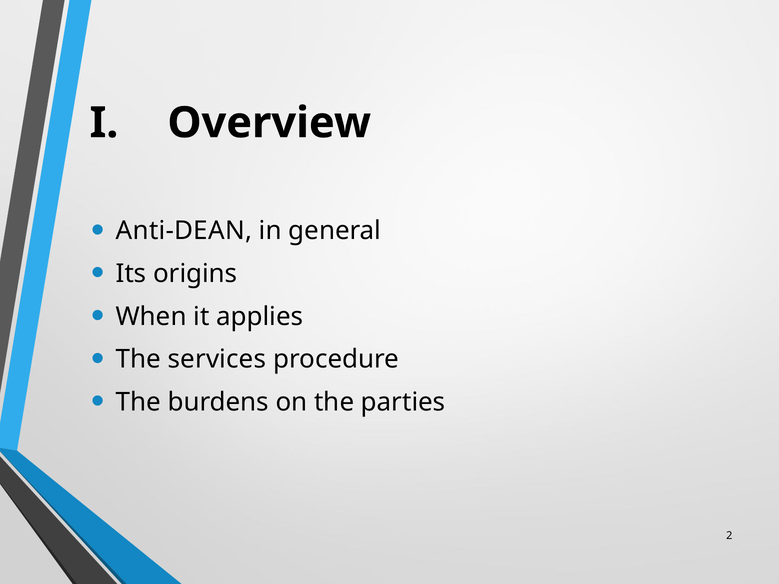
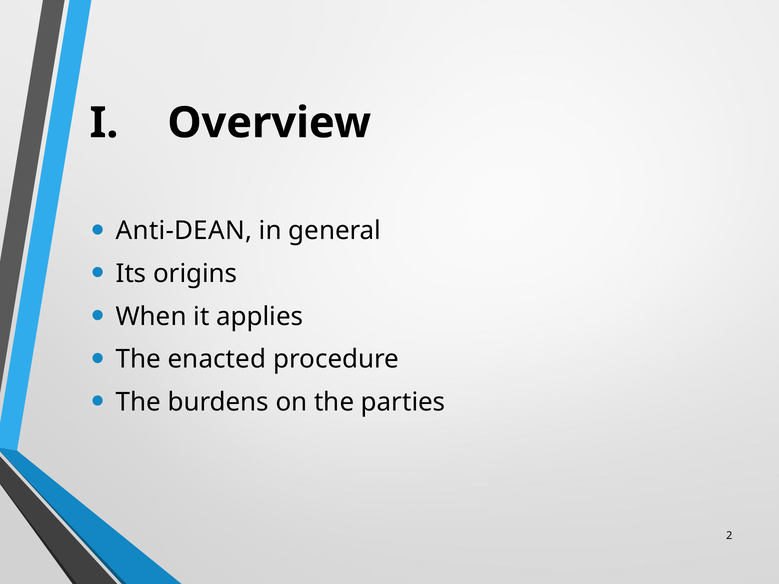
services: services -> enacted (217, 359)
